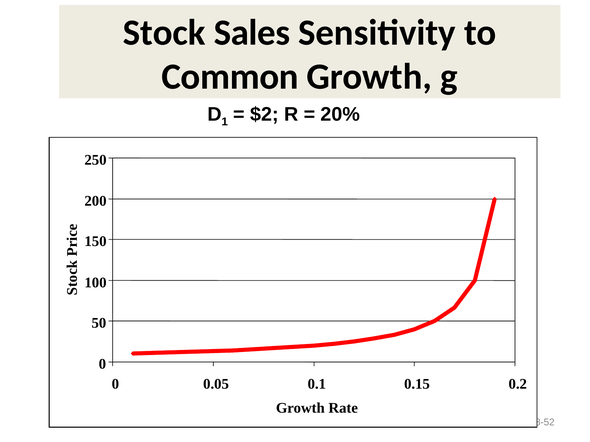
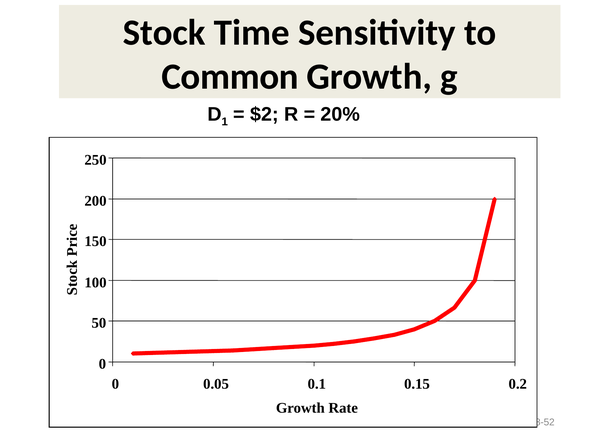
Sales: Sales -> Time (252, 33)
